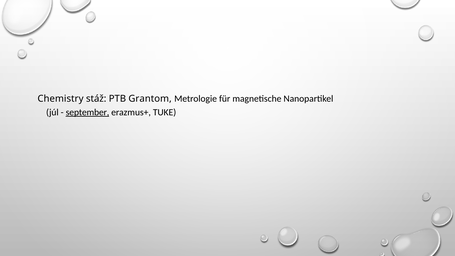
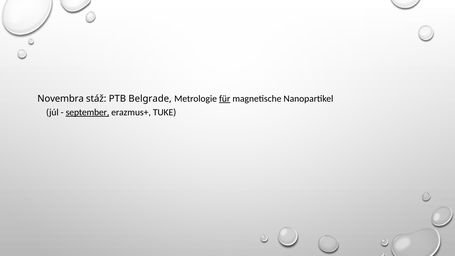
Chemistry: Chemistry -> Novembra (61, 99)
Grantom: Grantom -> Belgrade (150, 99)
für underline: none -> present (225, 99)
